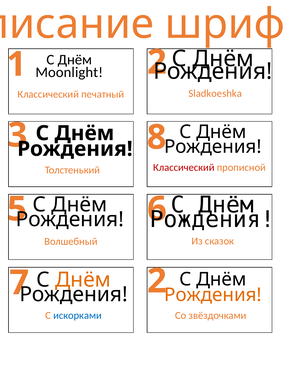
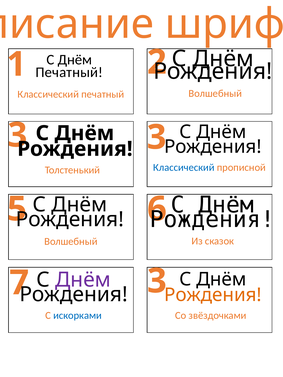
Moonlight: Moonlight -> Печатный (69, 72)
Sladkoeshka: Sladkoeshka -> Волшебный (215, 94)
3 8: 8 -> 3 (157, 137)
Классический colour: red -> blue (184, 168)
Днём colour: orange -> purple (83, 280)
7 2: 2 -> 3 (157, 281)
